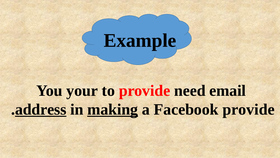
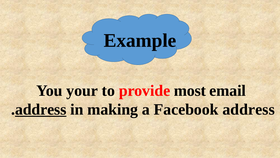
need: need -> most (190, 90)
making underline: present -> none (113, 109)
Facebook provide: provide -> address (249, 109)
